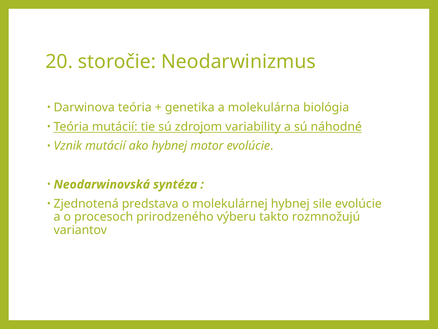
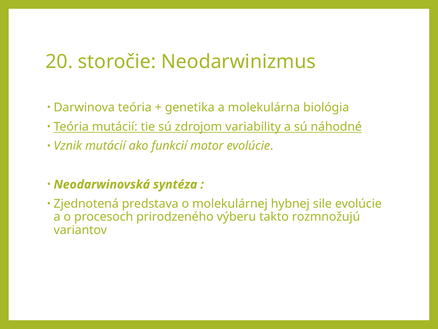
ako hybnej: hybnej -> funkcií (169, 146)
